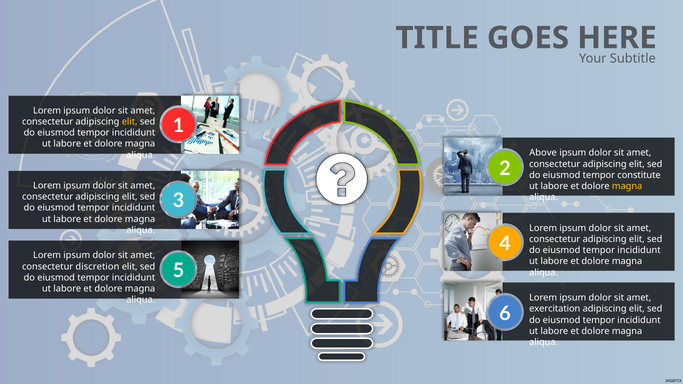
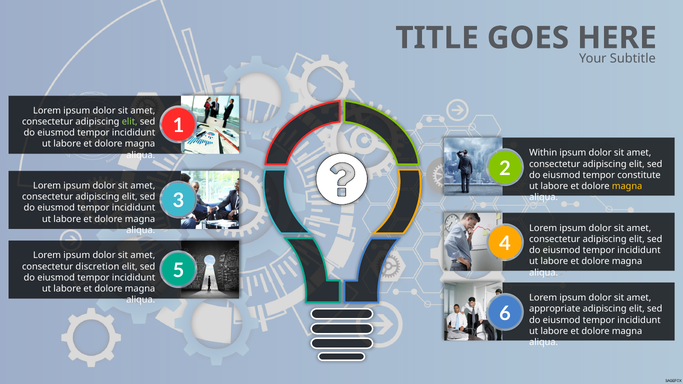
elit colour: yellow -> light green (130, 122)
Above: Above -> Within (543, 153)
exercitation: exercitation -> appropriate (555, 309)
